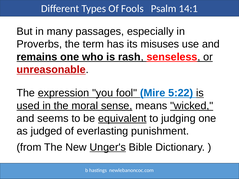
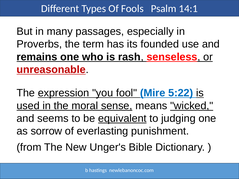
misuses: misuses -> founded (160, 44)
judged: judged -> sorrow (46, 131)
Unger's underline: present -> none (108, 147)
